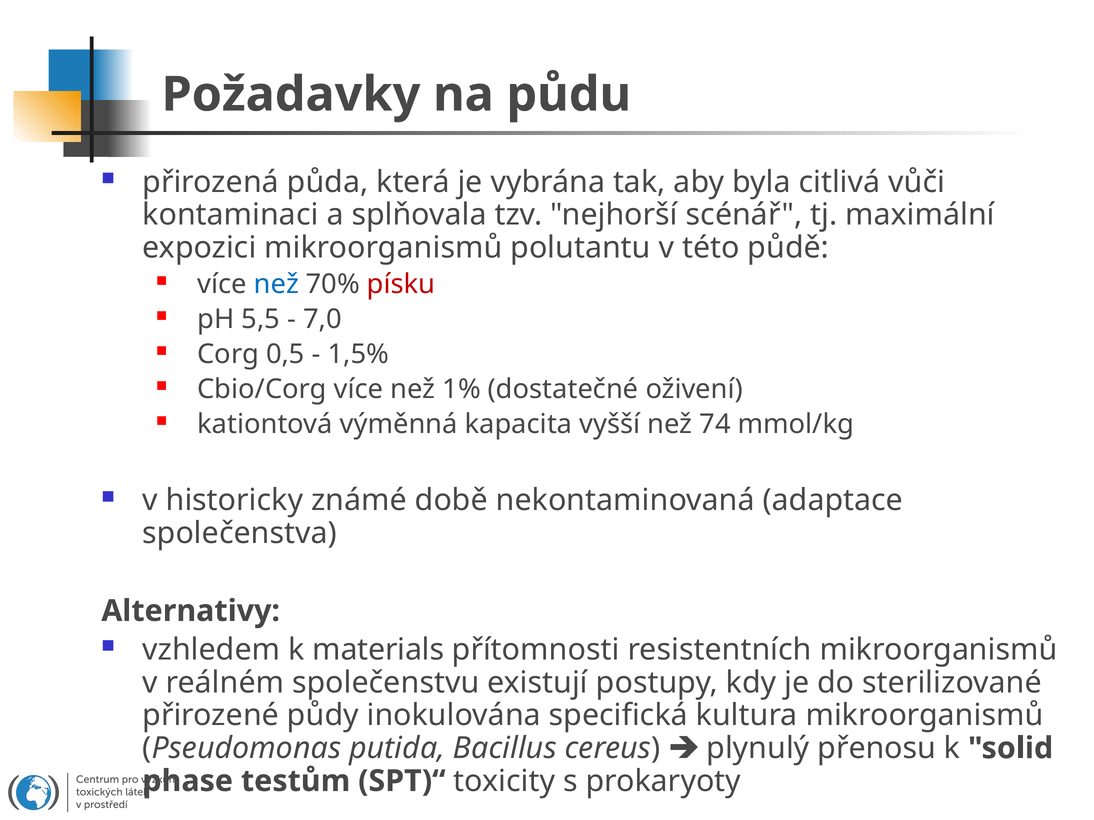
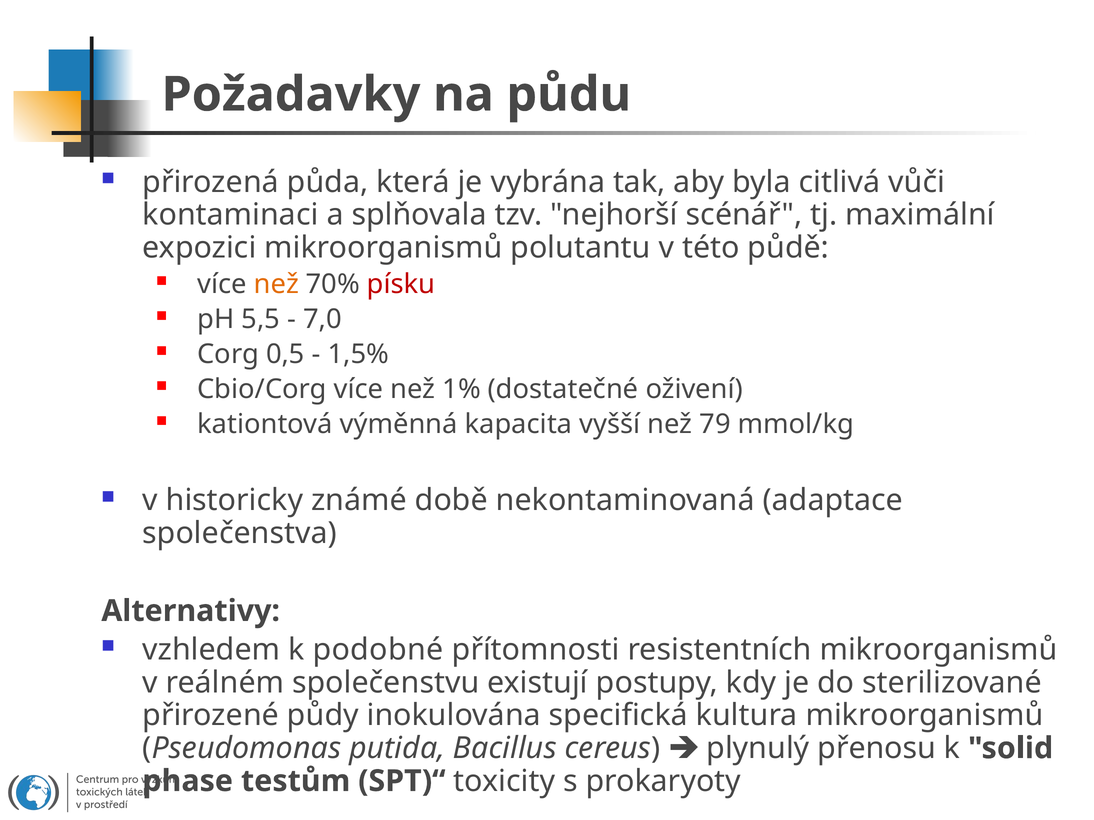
než colour: blue -> orange (276, 285)
74: 74 -> 79 (715, 425)
materials: materials -> podobné (378, 650)
